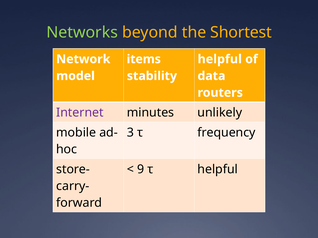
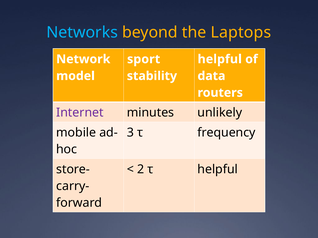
Networks colour: light green -> light blue (82, 33)
Shortest: Shortest -> Laptops (241, 33)
items: items -> sport (144, 59)
9: 9 -> 2 (141, 170)
